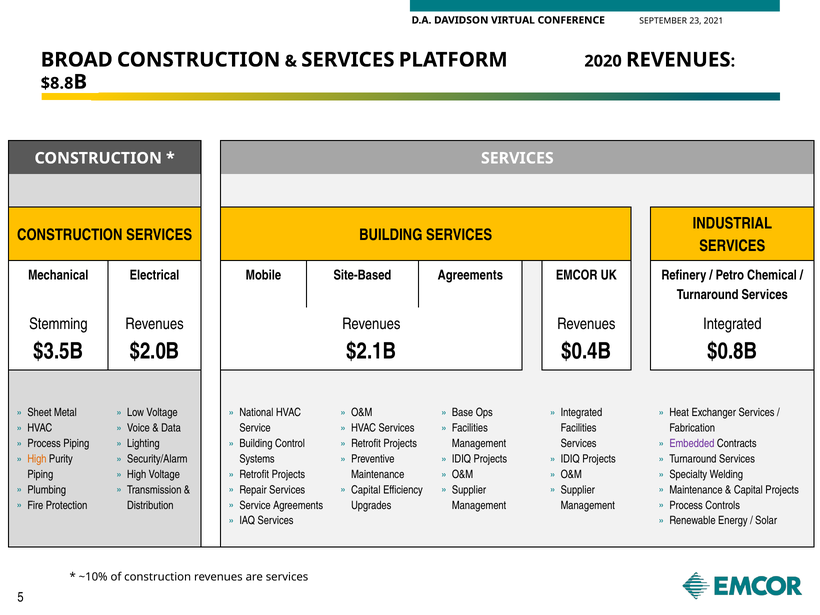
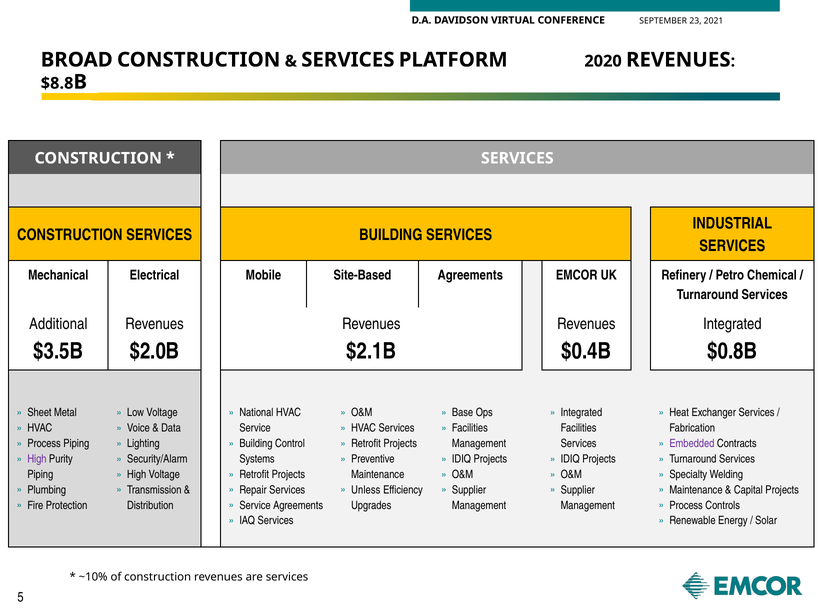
Stemming: Stemming -> Additional (58, 324)
High colour: orange -> purple (37, 459)
Capital: Capital -> Unless (366, 490)
